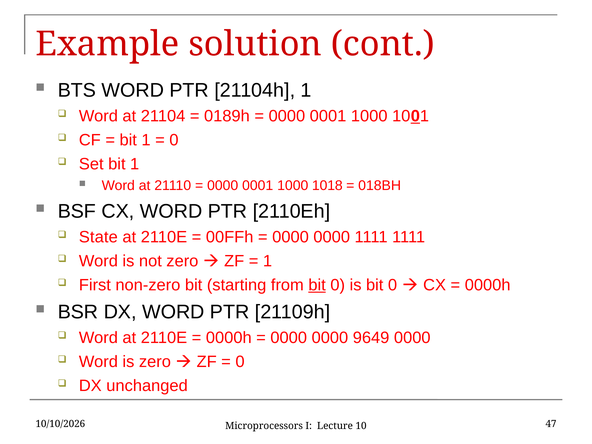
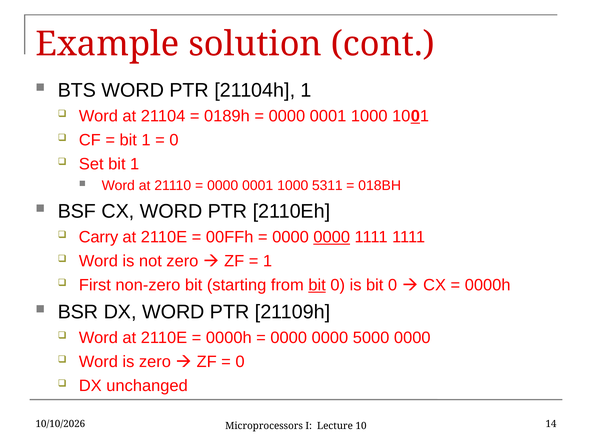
1018: 1018 -> 5311 (327, 186)
State: State -> Carry (98, 237)
0000 underline: none -> present (332, 237)
9649: 9649 -> 5000 (371, 338)
47: 47 -> 14 (551, 424)
